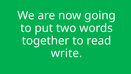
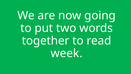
write: write -> week (67, 53)
